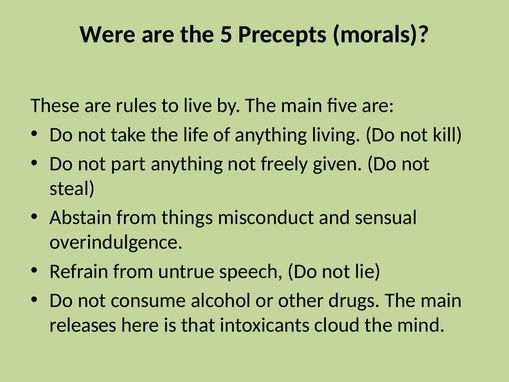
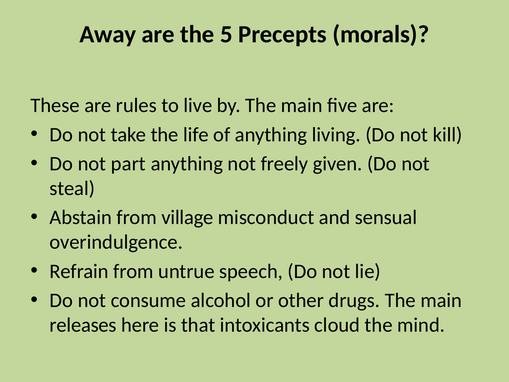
Were: Were -> Away (108, 34)
things: things -> village (187, 217)
